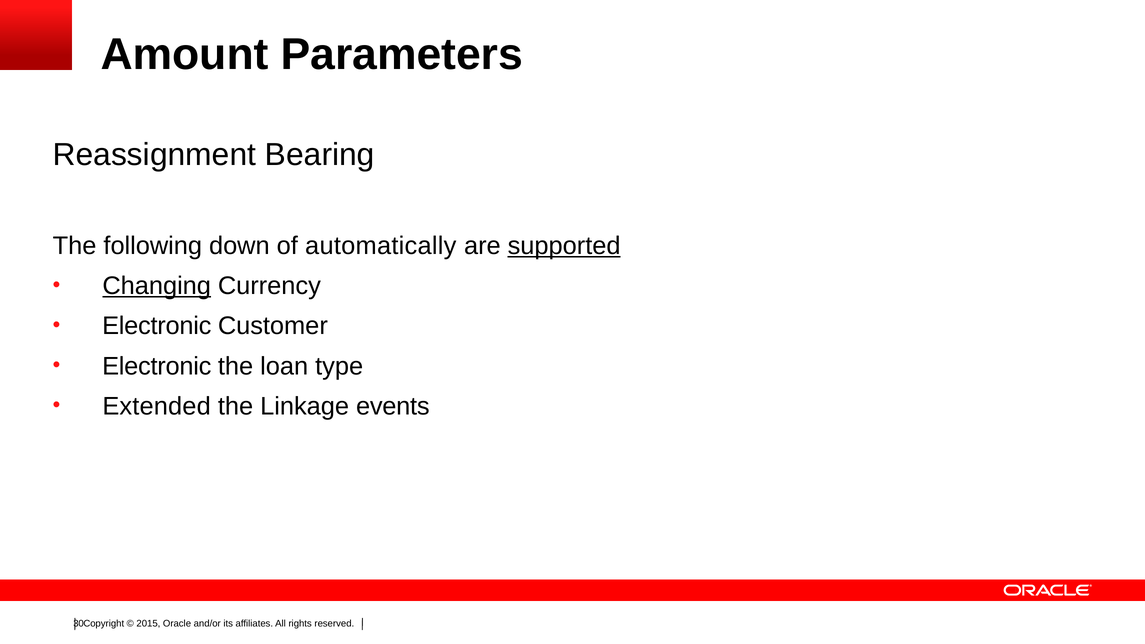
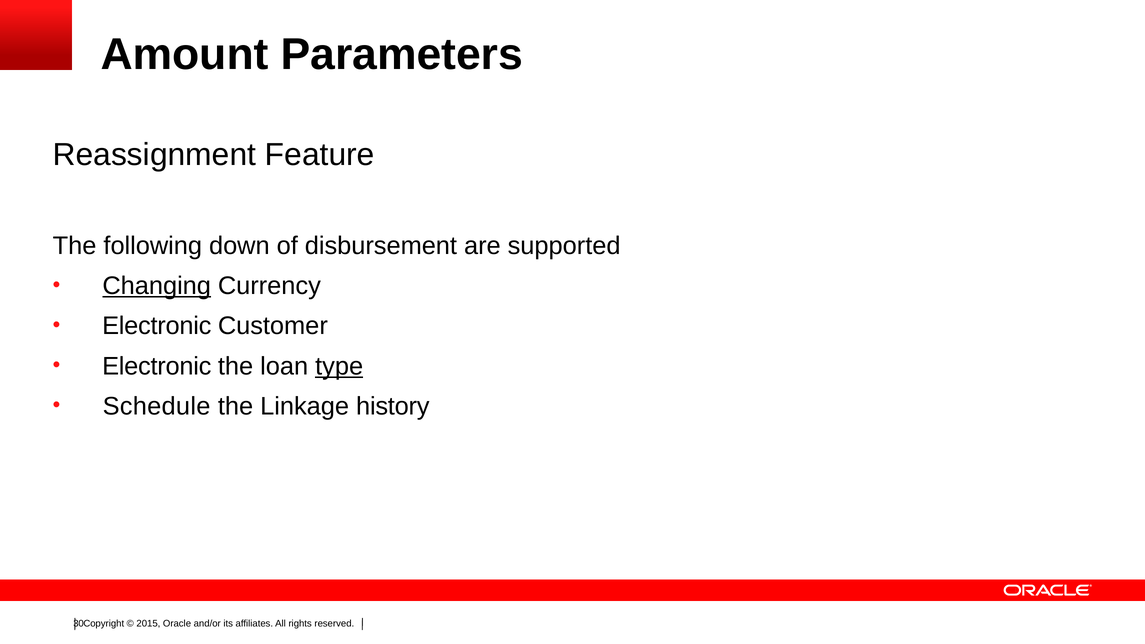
Bearing: Bearing -> Feature (320, 155)
automatically: automatically -> disbursement (381, 246)
supported underline: present -> none (564, 246)
type underline: none -> present (339, 366)
Extended: Extended -> Schedule (157, 406)
events: events -> history (393, 406)
